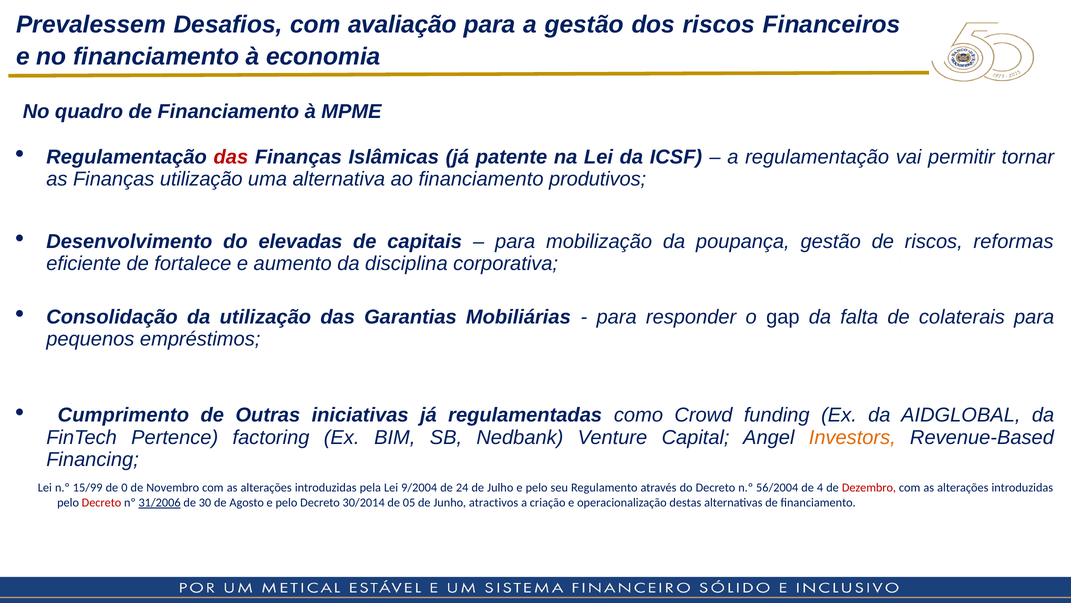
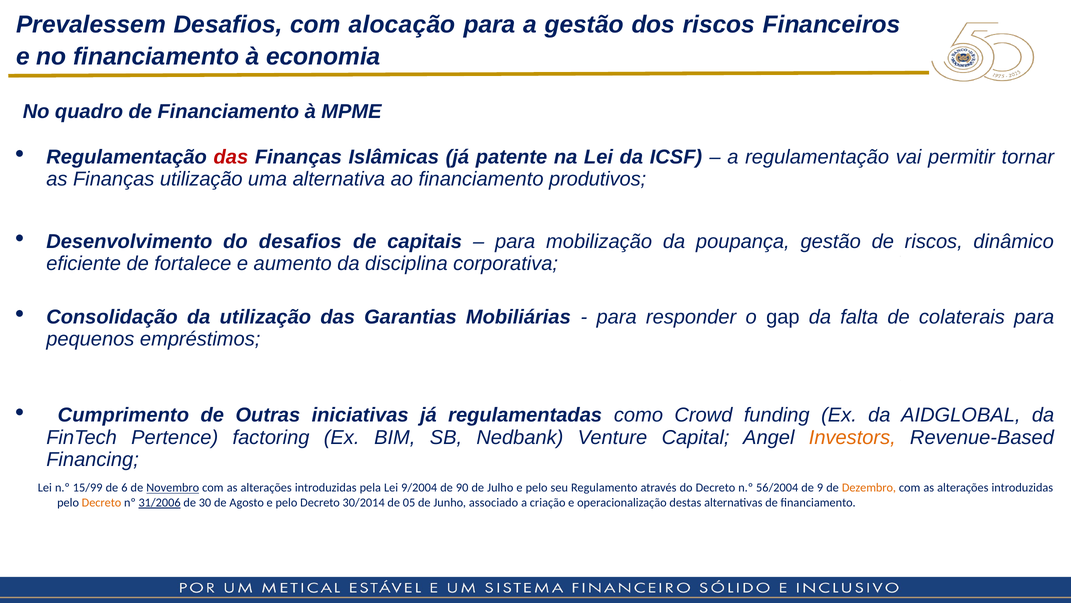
avaliação: avaliação -> alocação (402, 25)
do elevadas: elevadas -> desafios (300, 241)
reformas: reformas -> dinâmico (1014, 241)
0: 0 -> 6 (124, 487)
Novembro underline: none -> present (173, 487)
24: 24 -> 90 (462, 487)
4: 4 -> 9 (820, 487)
Dezembro colour: red -> orange (869, 487)
Decreto colour: red -> orange (102, 502)
atractivos: atractivos -> associado (494, 502)
